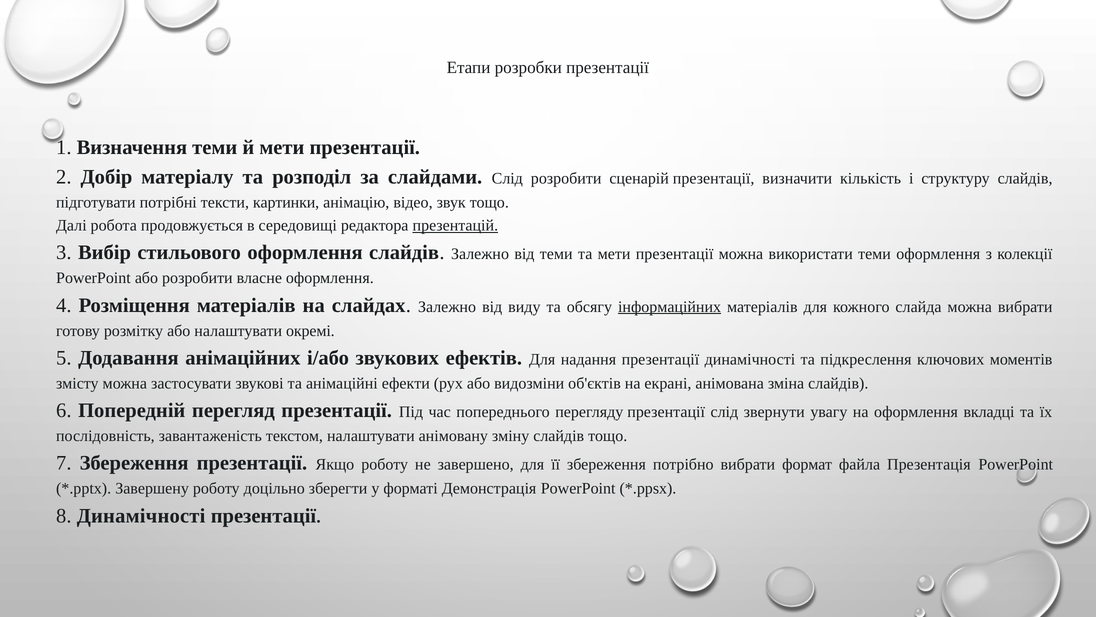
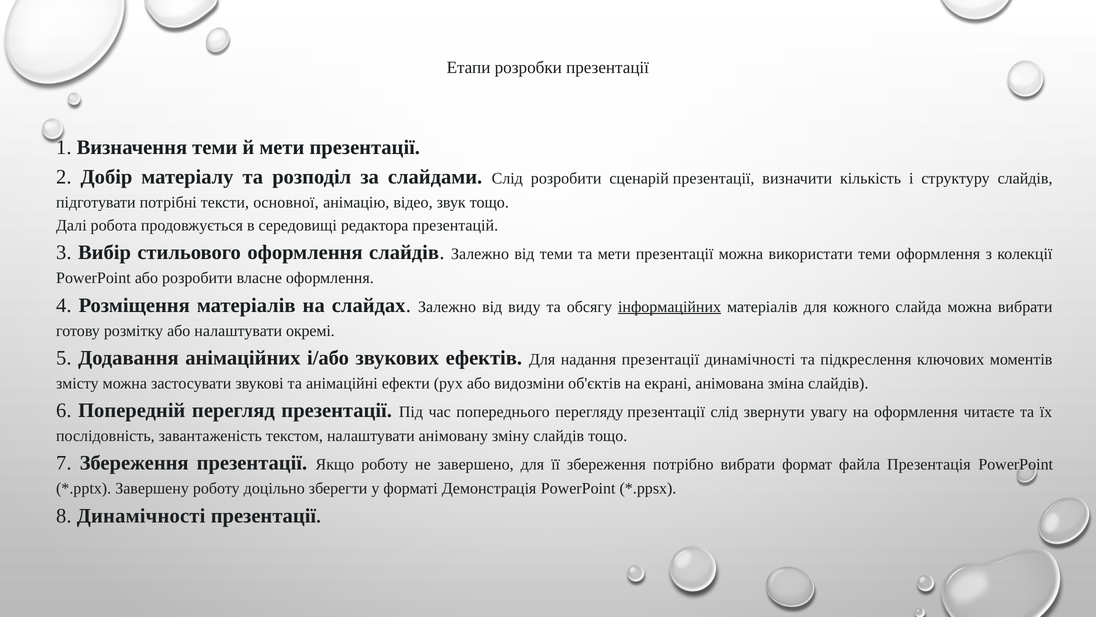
картинки: картинки -> основної (286, 202)
презентацій underline: present -> none (455, 225)
вкладці: вкладці -> читаєте (989, 412)
